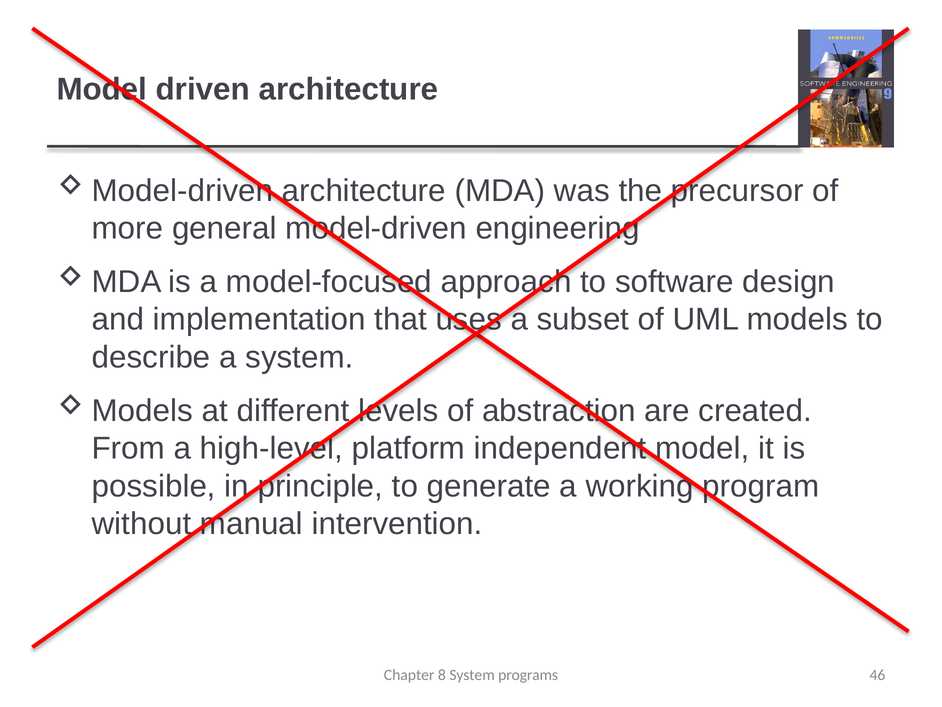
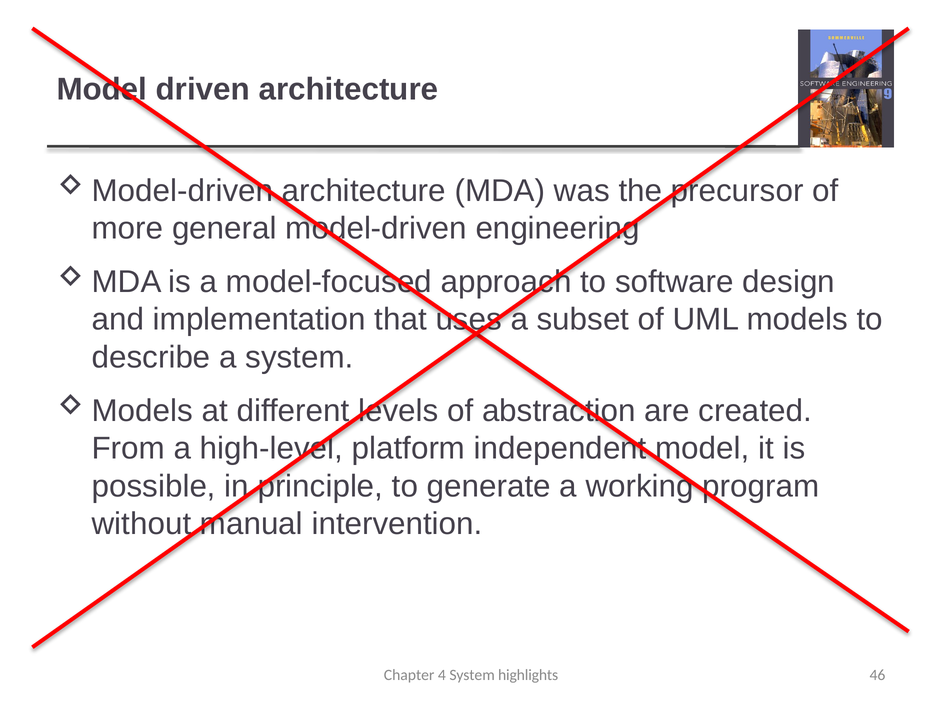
8: 8 -> 4 (442, 675)
programs: programs -> highlights (528, 675)
